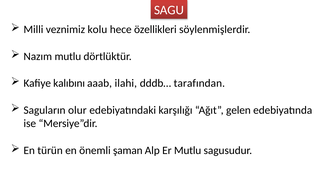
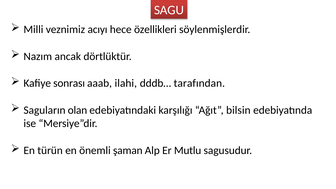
kolu: kolu -> acıyı (97, 29)
Nazım mutlu: mutlu -> ancak (68, 56)
kalıbını: kalıbını -> sonrası (69, 83)
olur: olur -> olan (77, 110)
gelen: gelen -> bilsin (238, 110)
